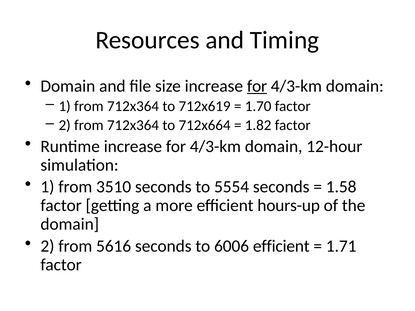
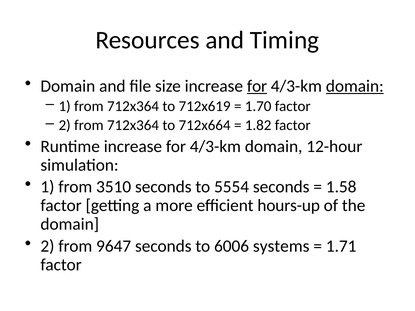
domain underline: none -> present (355, 86)
5616: 5616 -> 9647 (114, 246)
6006 efficient: efficient -> systems (281, 246)
